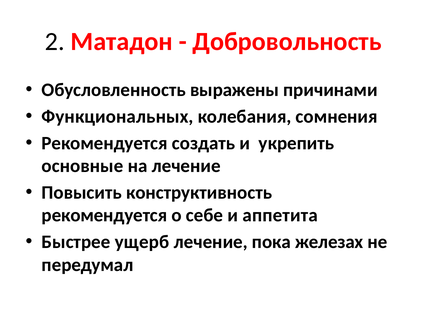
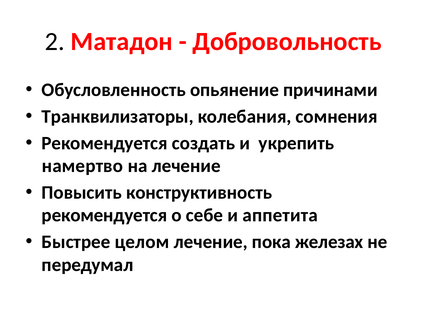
выражены: выражены -> опьянение (234, 90)
Функциональных: Функциональных -> Транквилизаторы (118, 116)
основные: основные -> намертво (82, 166)
ущерб: ущерб -> целом (142, 241)
